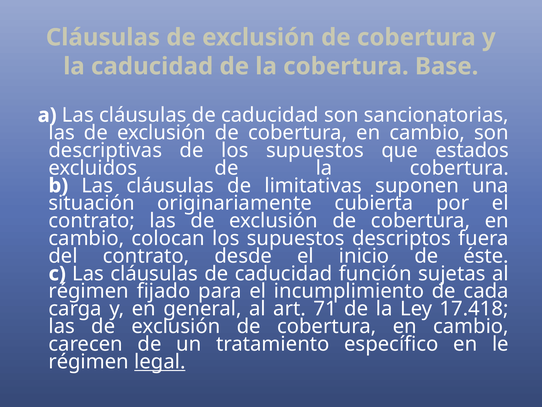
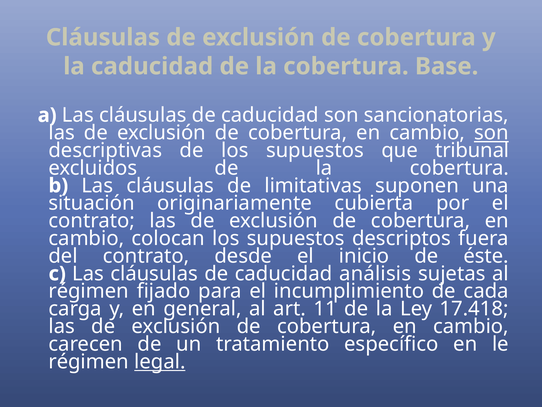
son underline: none -> present (491, 133)
estados: estados -> tribunal (472, 150)
función: función -> análisis (375, 273)
71: 71 -> 11 (325, 309)
